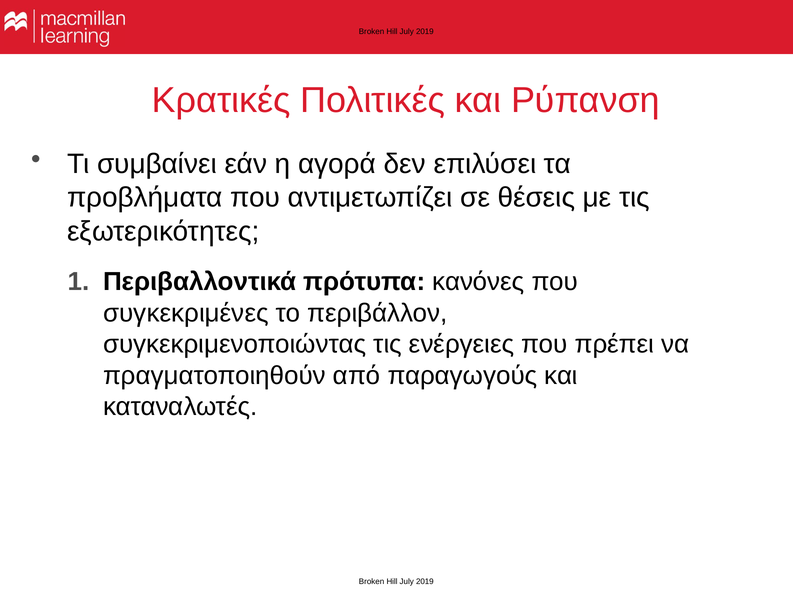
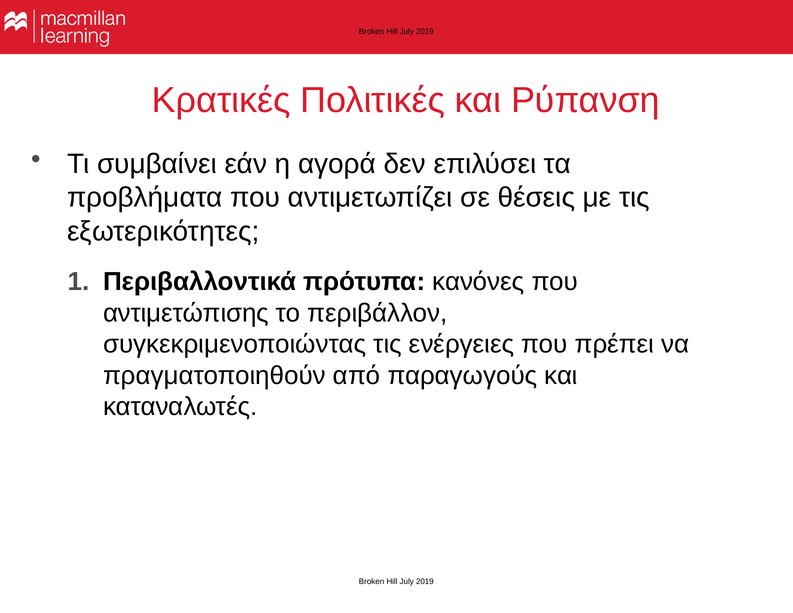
συγκεκριμένες: συγκεκριμένες -> αντιμετώπισης (186, 313)
